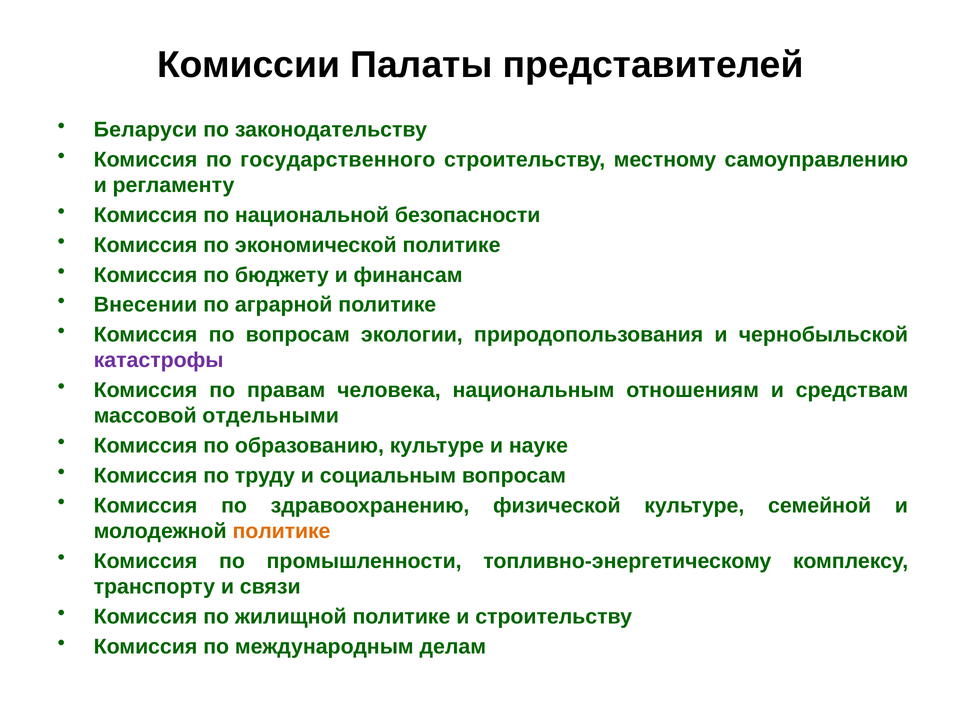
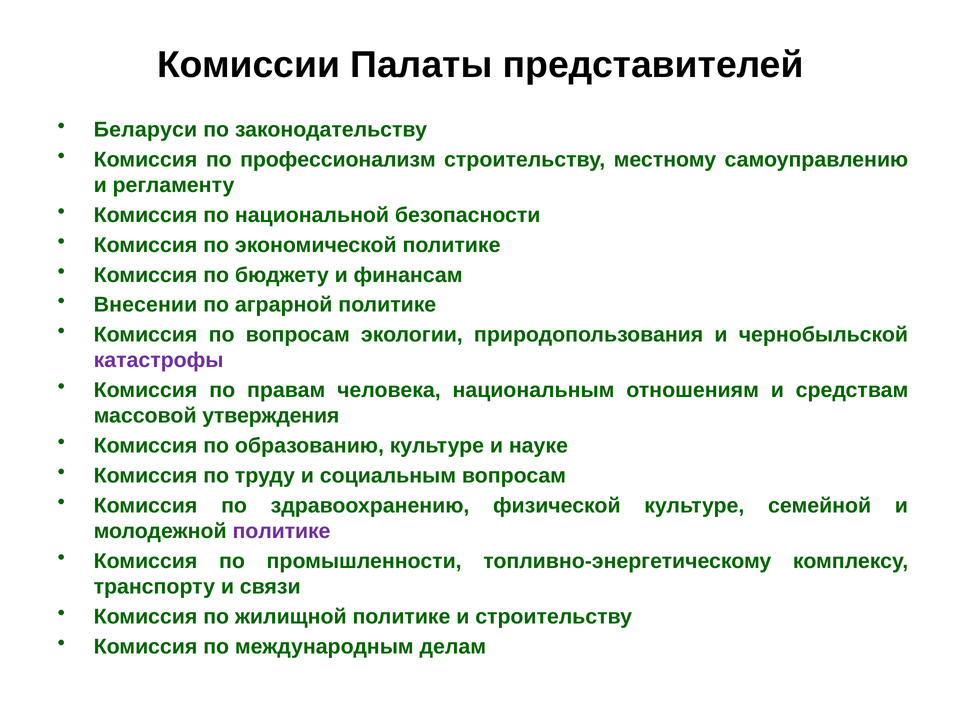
государственного: государственного -> профессионализм (338, 160)
отдельными: отдельными -> утверждения (271, 416)
политике colour: orange -> purple (282, 531)
